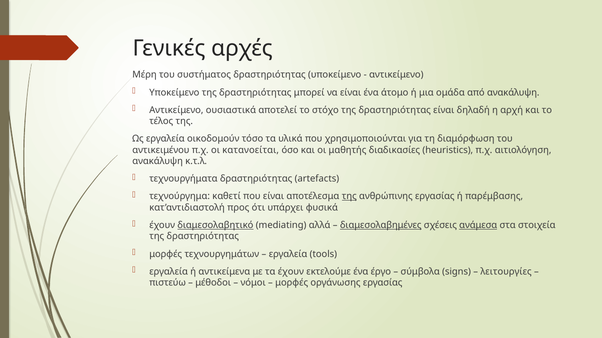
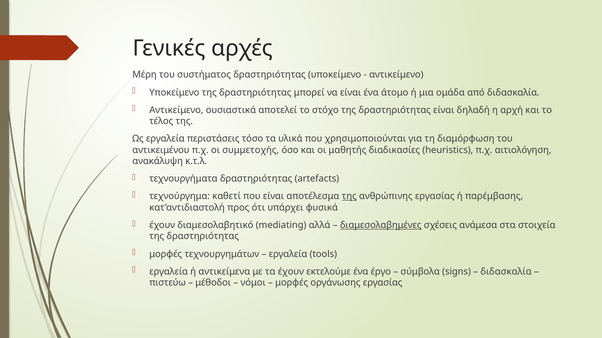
από ανακάλυψη: ανακάλυψη -> διδασκαλία (513, 93)
οικοδομούν: οικοδομούν -> περιστάσεις (213, 139)
κατανοείται: κατανοείται -> συμμετοχής (251, 150)
διαμεσολαβητικό underline: present -> none (215, 226)
ανάμεσα underline: present -> none (478, 226)
λειτουργίες: λειτουργίες -> διδασκαλία (506, 272)
